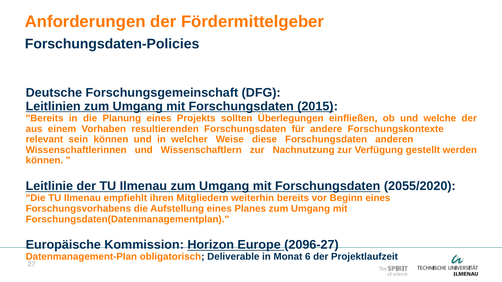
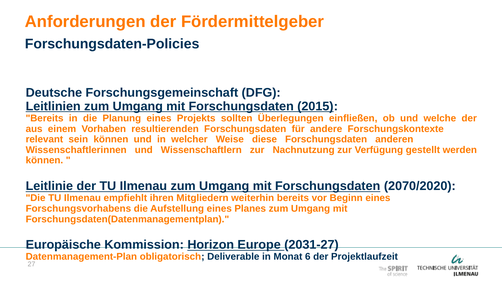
2055/2020: 2055/2020 -> 2070/2020 (420, 186)
2096-27: 2096-27 -> 2031-27 (311, 245)
